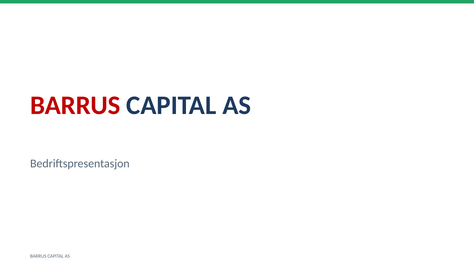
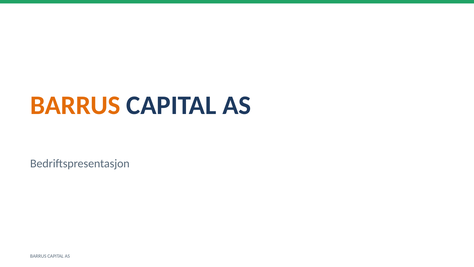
BARRUS colour: red -> orange (75, 105)
